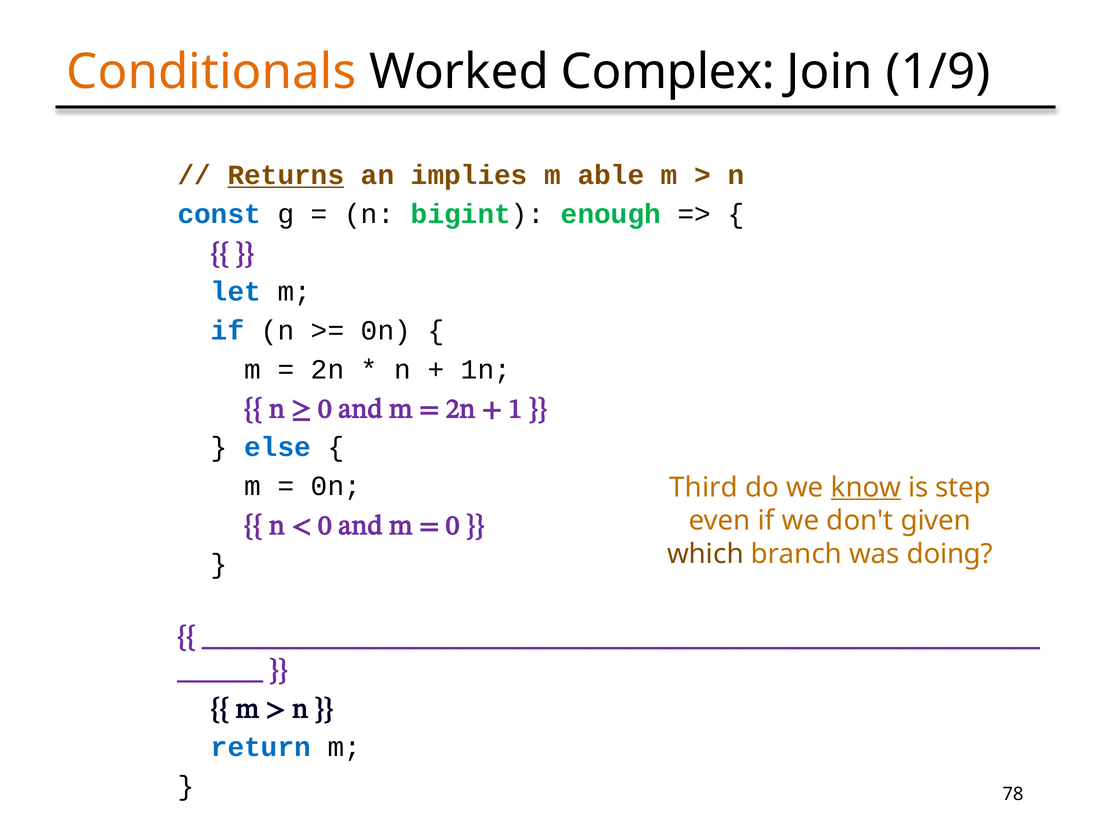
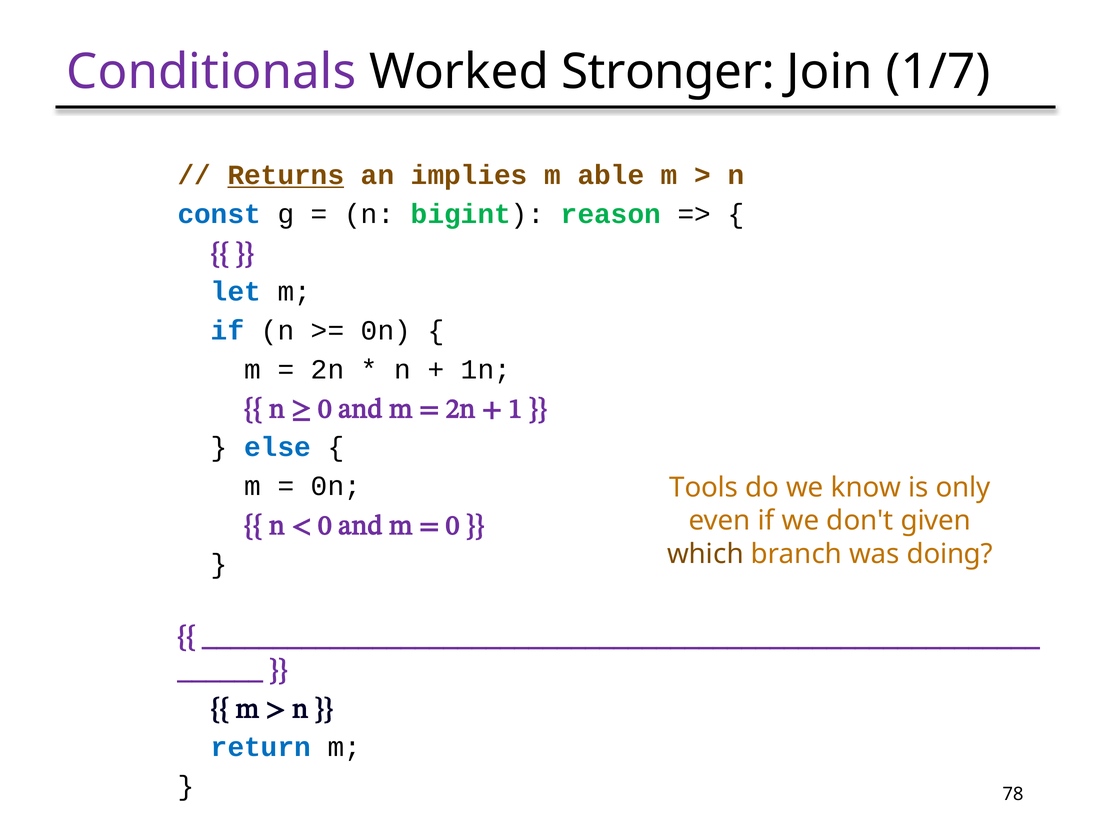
Conditionals colour: orange -> purple (211, 72)
Complex: Complex -> Stronger (668, 72)
1/9: 1/9 -> 1/7 (938, 72)
enough: enough -> reason (611, 214)
Third: Third -> Tools (704, 488)
know underline: present -> none (866, 488)
step: step -> only (963, 488)
